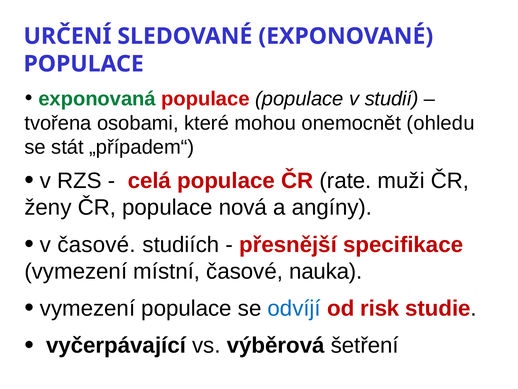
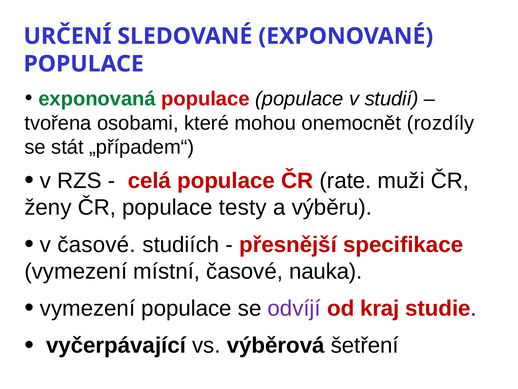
ohledu: ohledu -> rozdíly (440, 123)
nová: nová -> testy (243, 207)
angíny: angíny -> výběru (332, 207)
odvíjí colour: blue -> purple (294, 308)
risk: risk -> kraj (380, 308)
